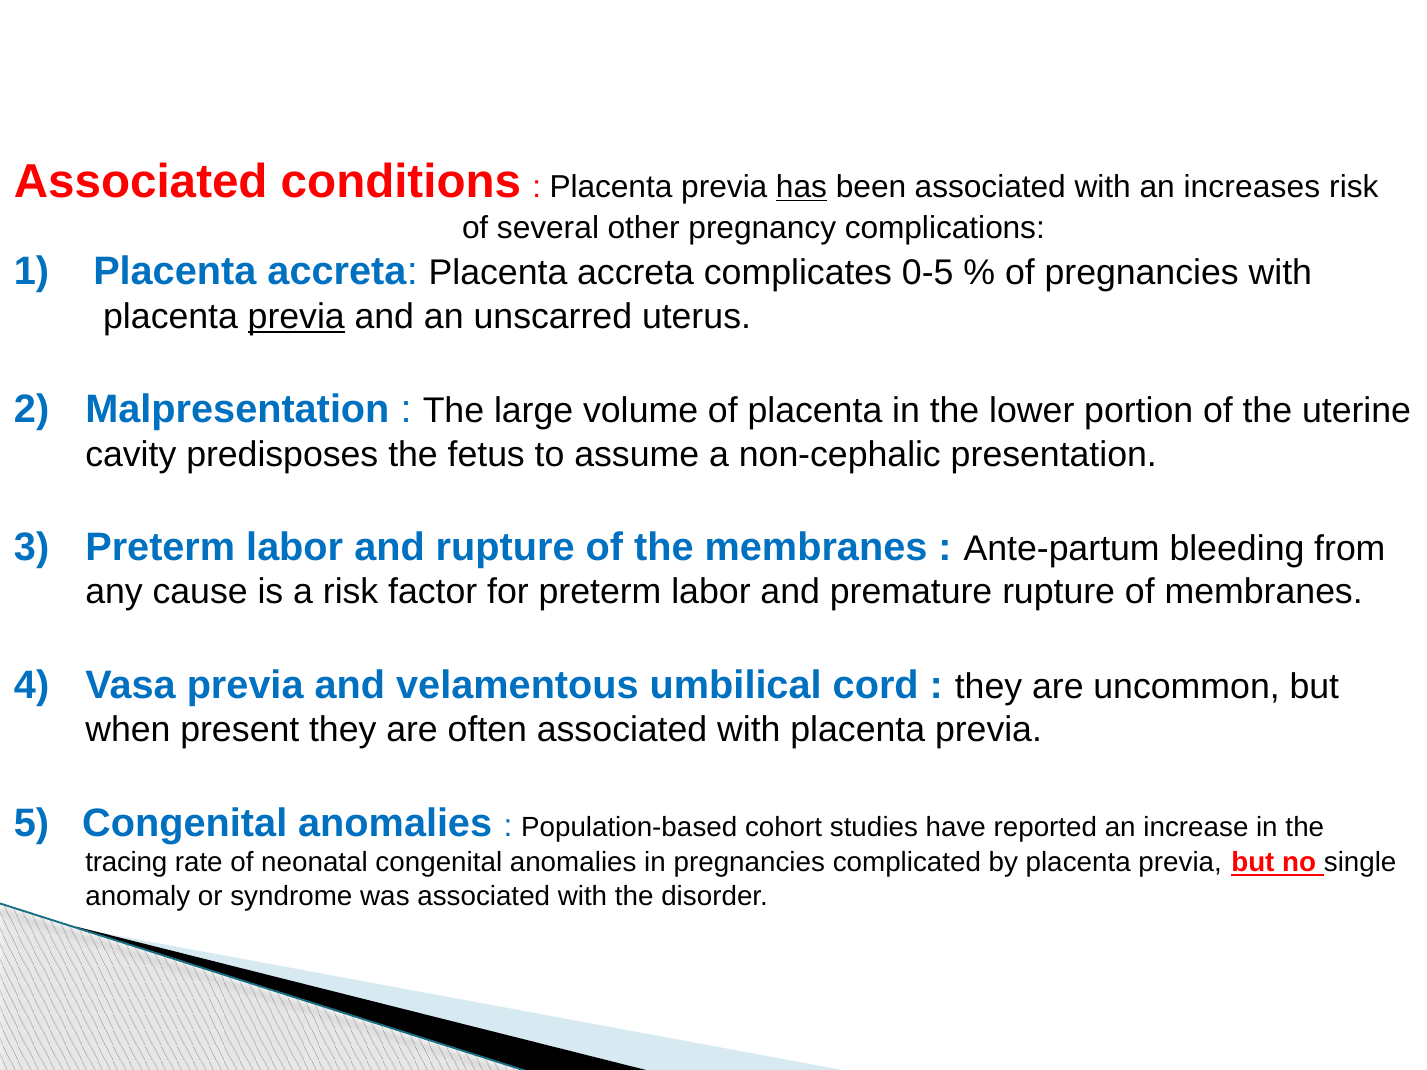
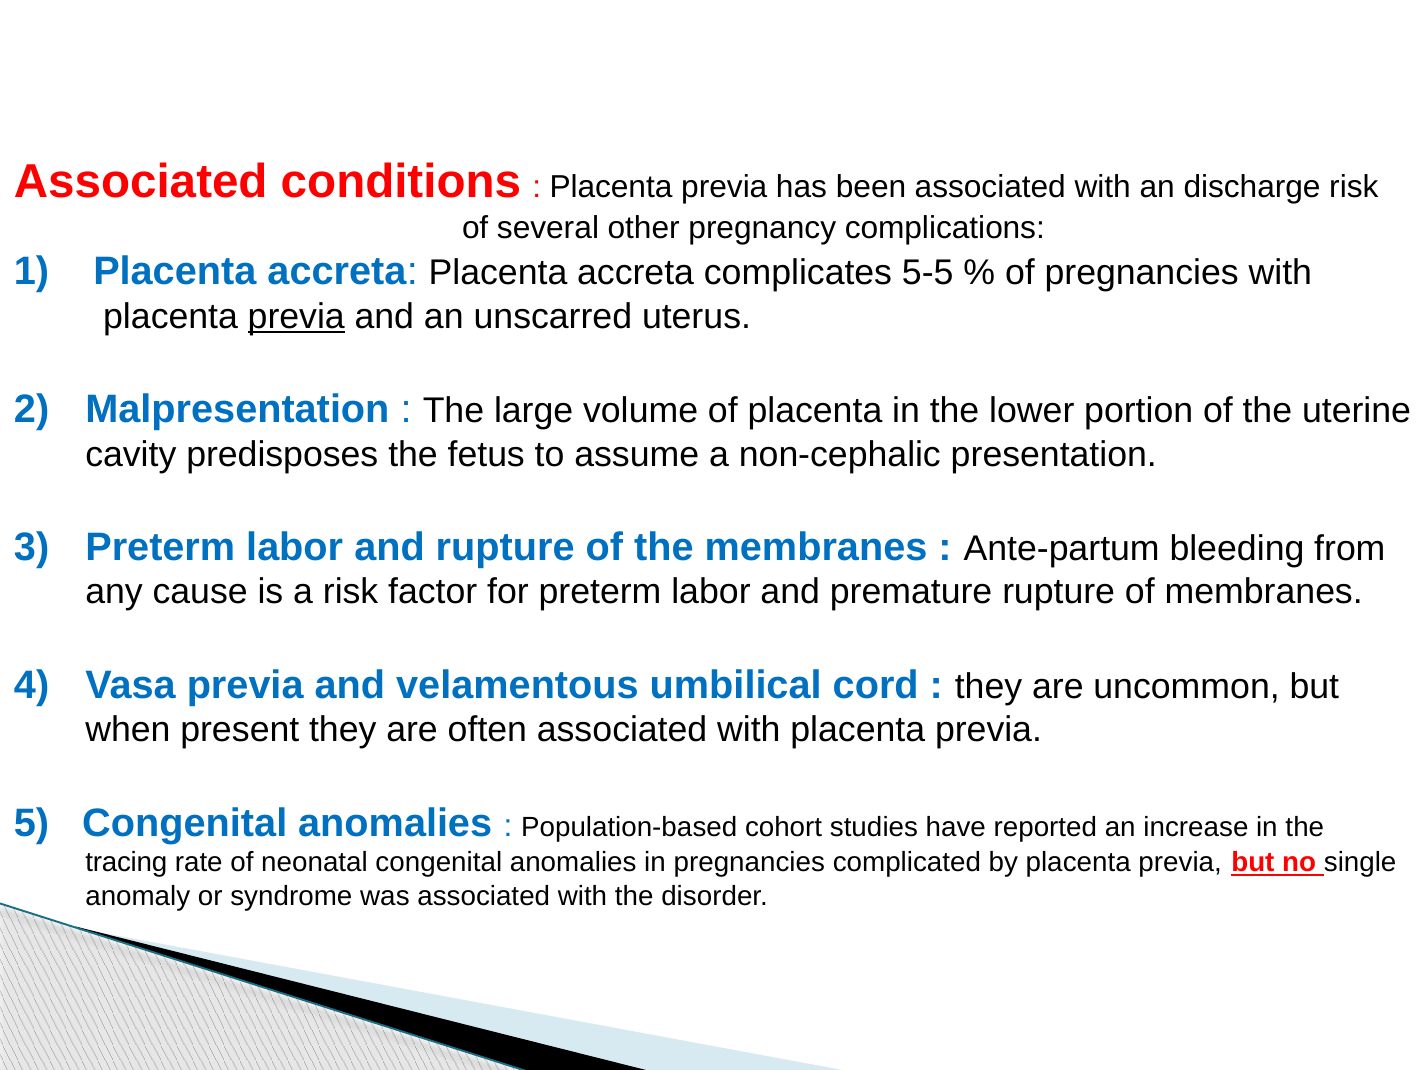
has underline: present -> none (802, 187)
increases: increases -> discharge (1252, 187)
0-5: 0-5 -> 5-5 (928, 273)
